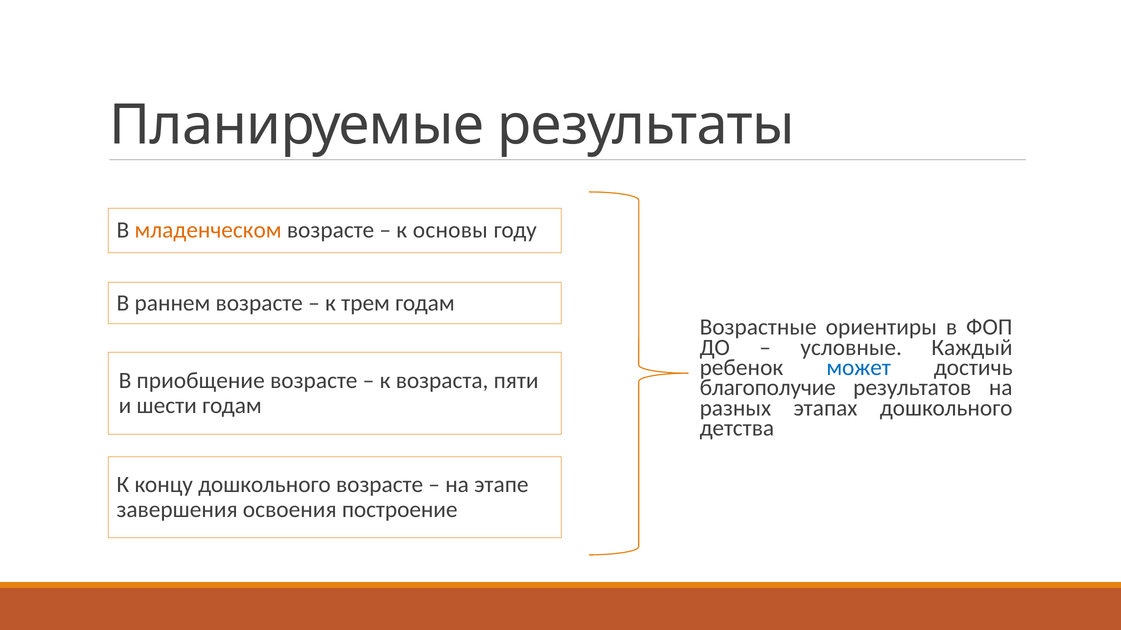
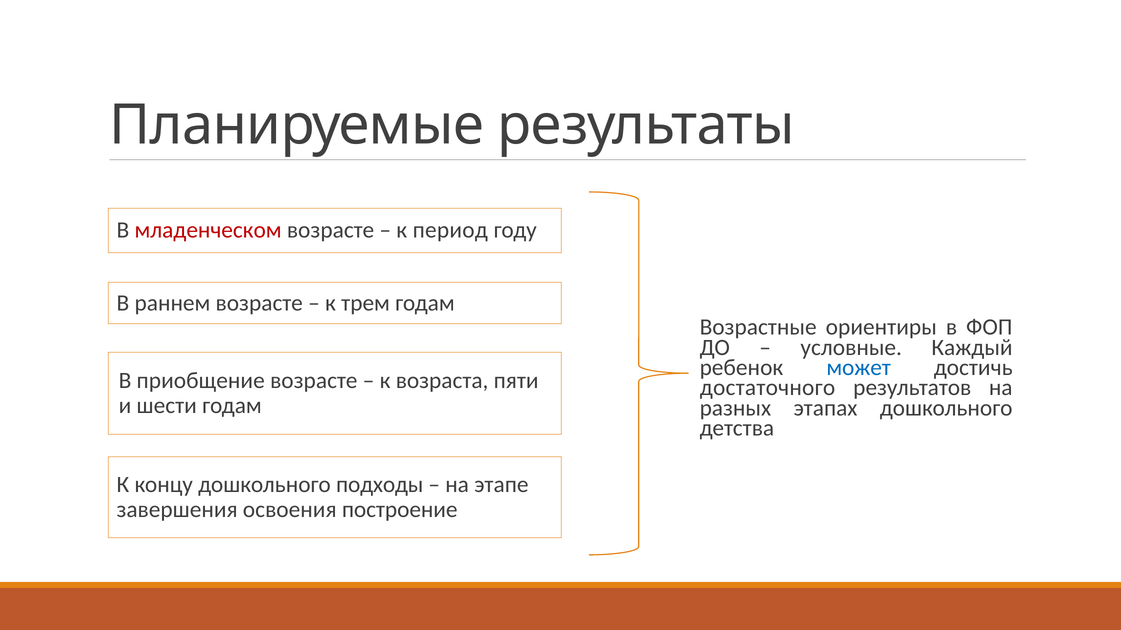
младенческом colour: orange -> red (208, 230)
основы: основы -> период (450, 230)
благополучие: благополучие -> достаточного (768, 388)
дошкольного возрасте: возрасте -> подходы (380, 485)
